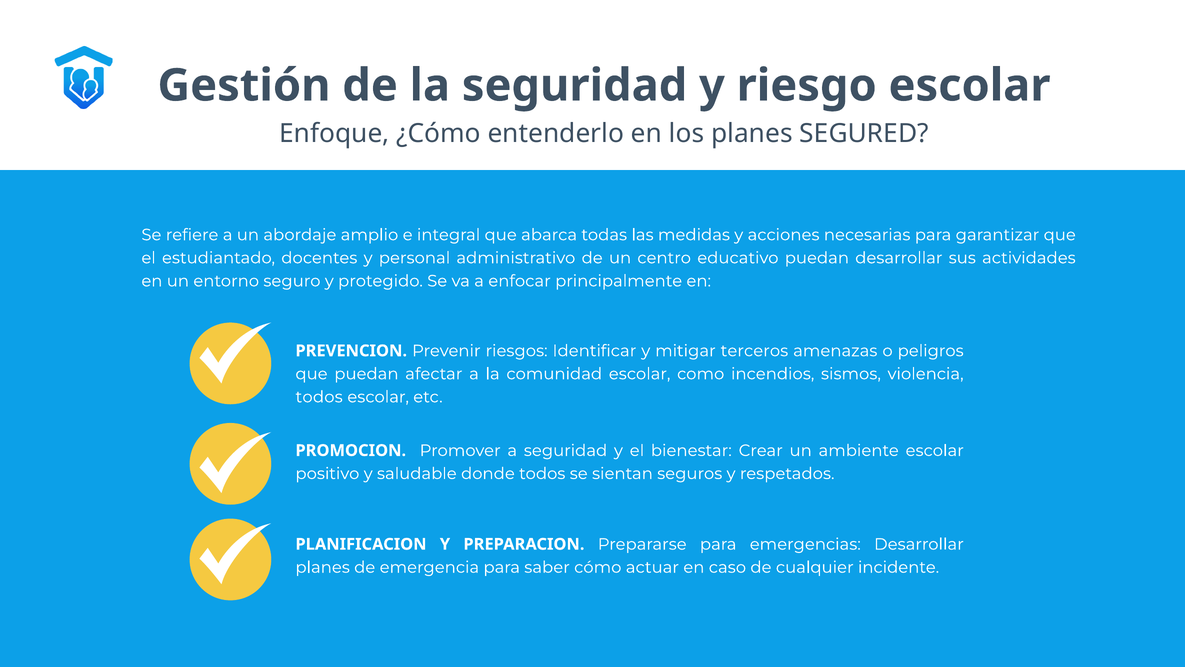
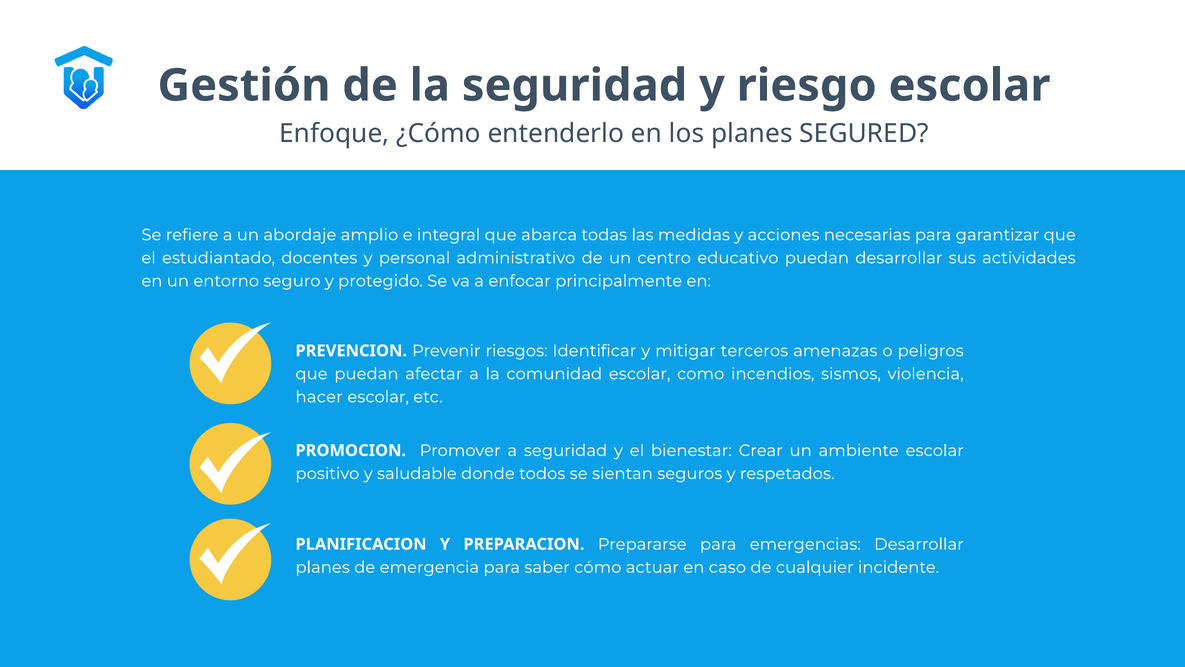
todos: todos -> hacer (319, 397)
